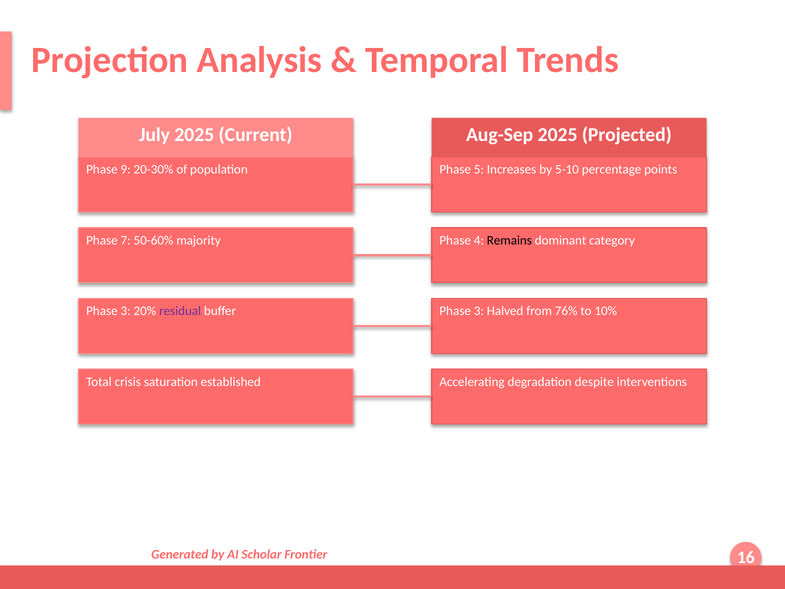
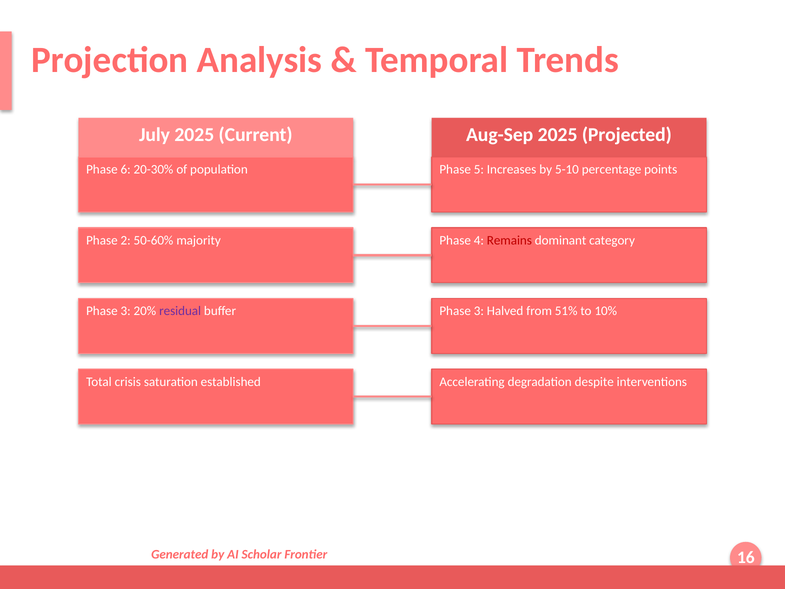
9: 9 -> 6 (126, 170)
7: 7 -> 2 (126, 240)
Remains colour: black -> red (509, 240)
76%: 76% -> 51% (566, 311)
